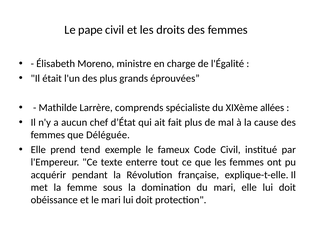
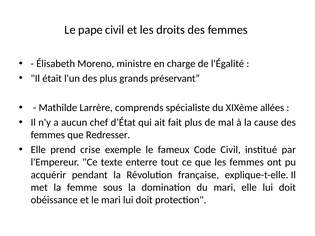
éprouvées: éprouvées -> préservant (175, 78)
Déléguée: Déléguée -> Redresser (108, 135)
tend: tend -> crise (90, 150)
